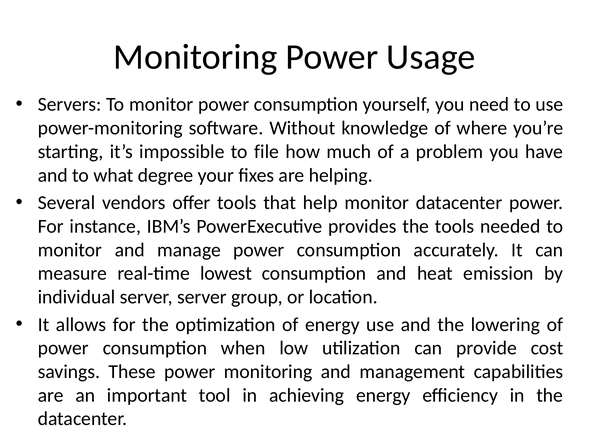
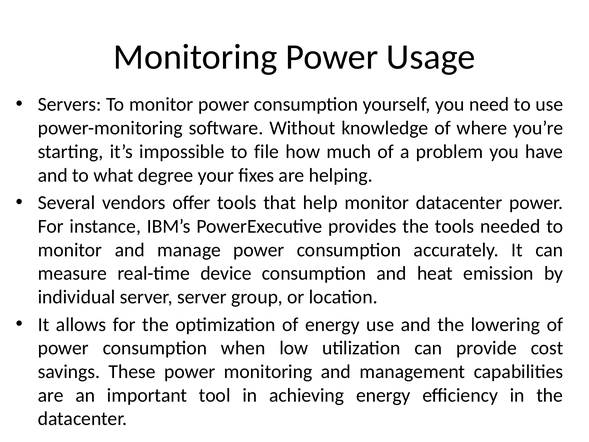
lowest: lowest -> device (226, 273)
